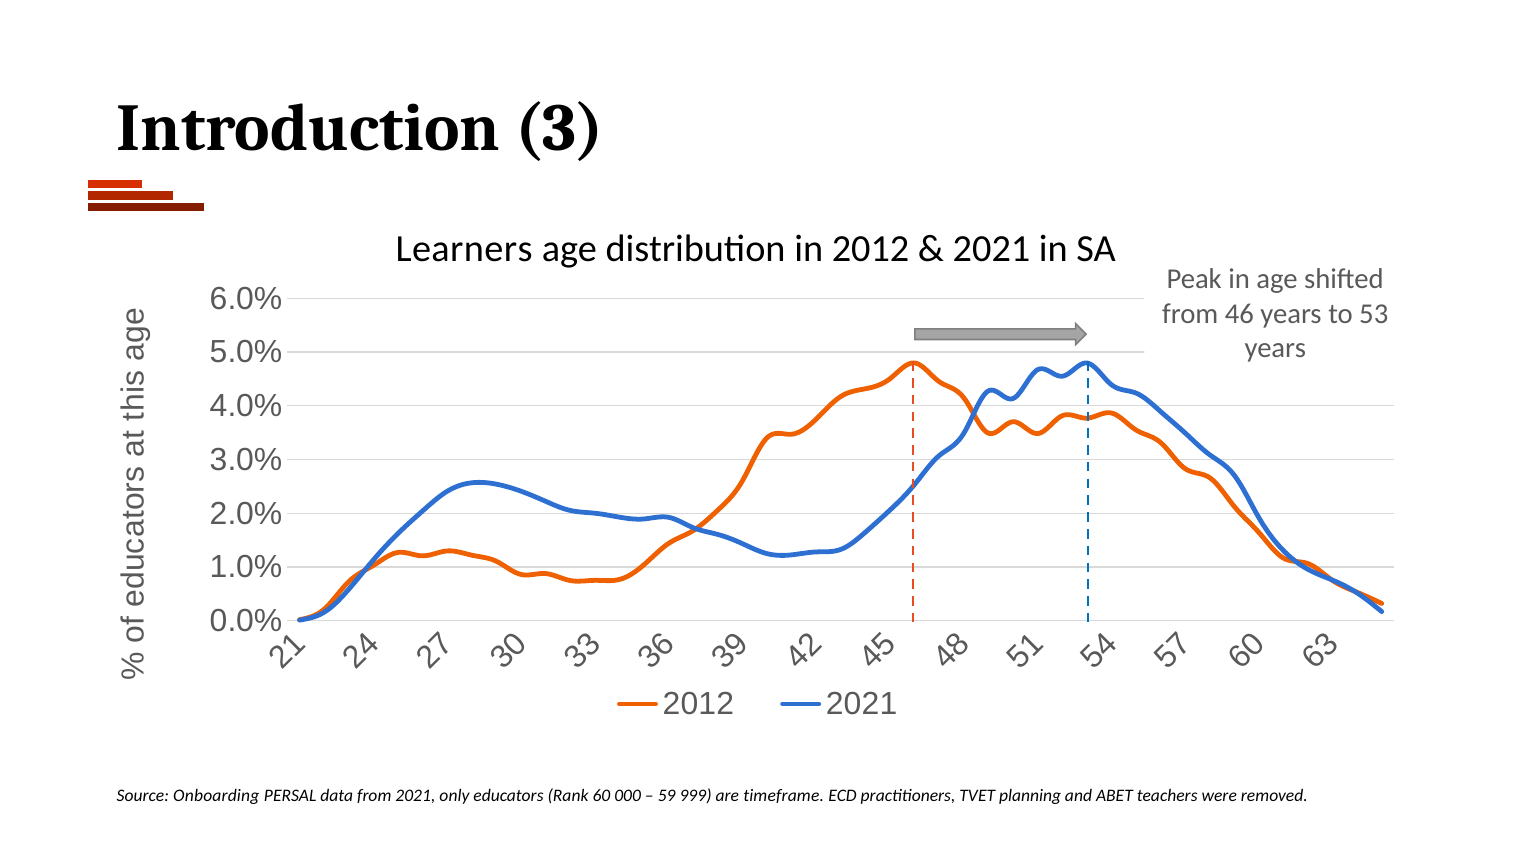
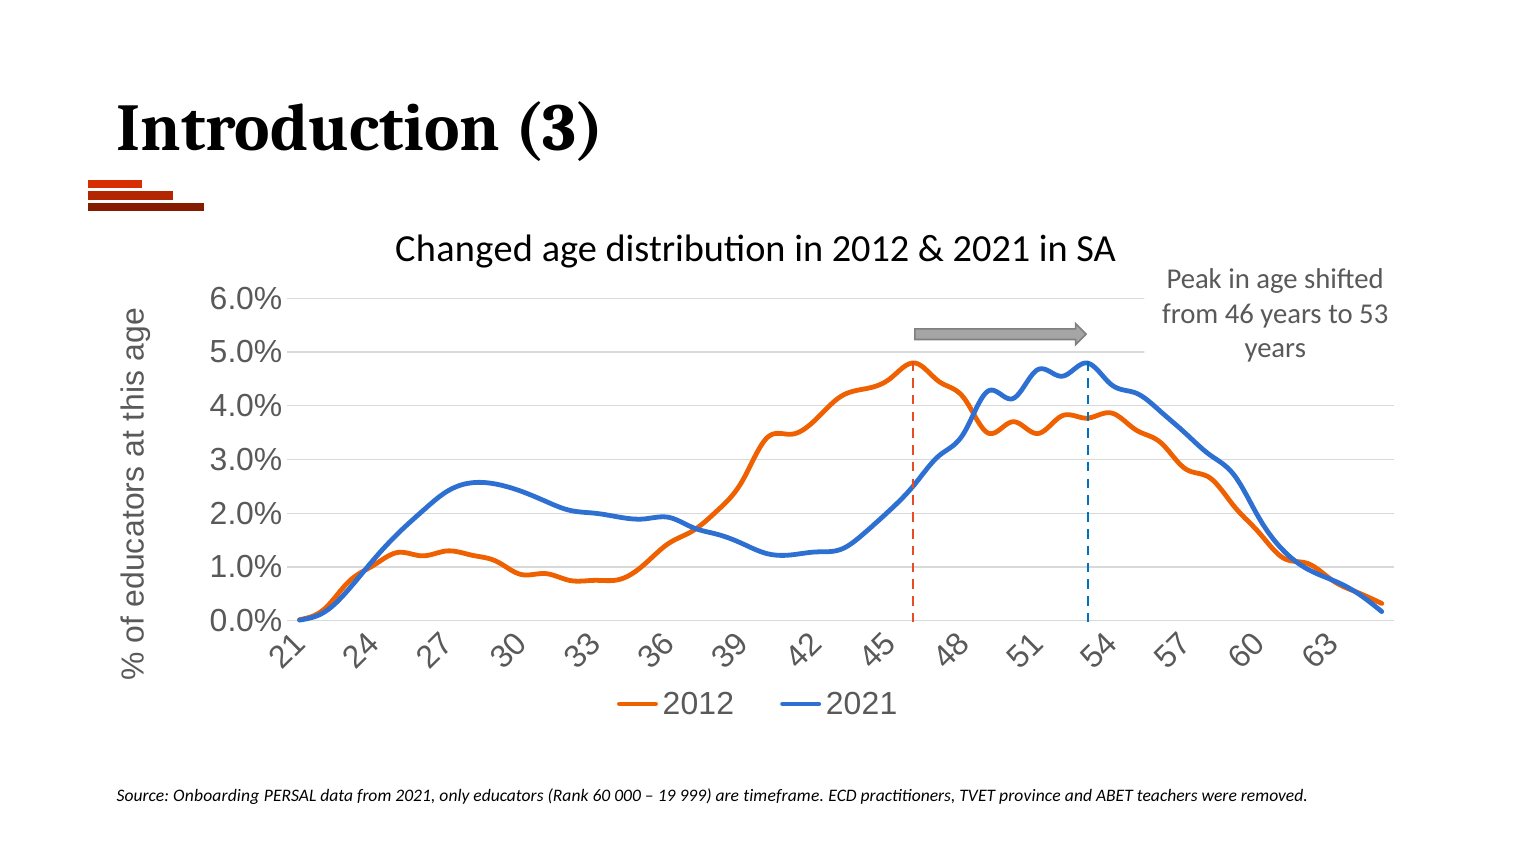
Learners: Learners -> Changed (464, 249)
59: 59 -> 19 (667, 795)
planning: planning -> province (1030, 795)
